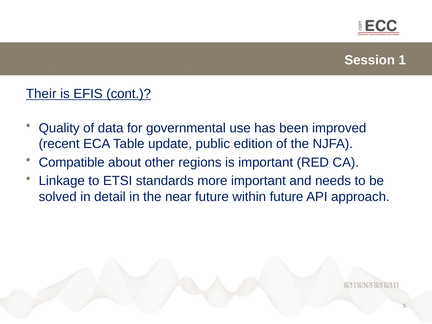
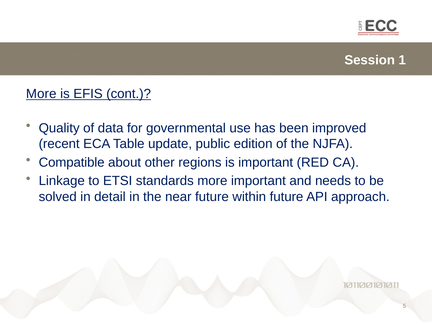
Their: Their -> More (41, 94)
